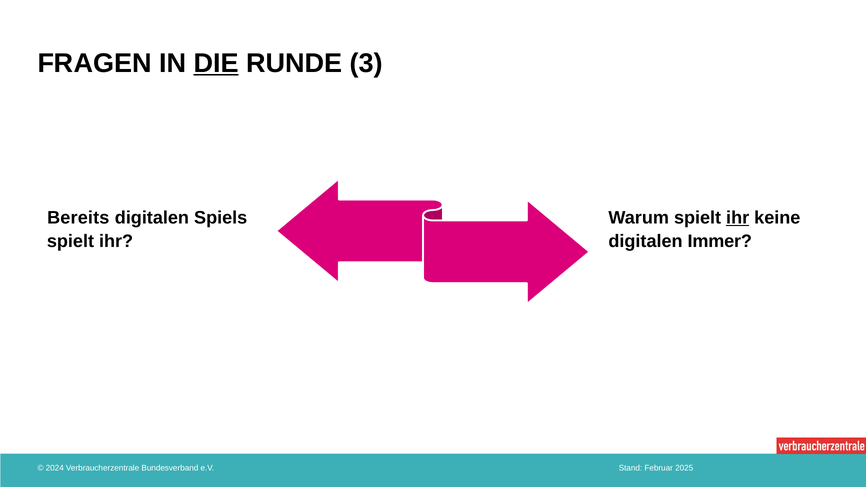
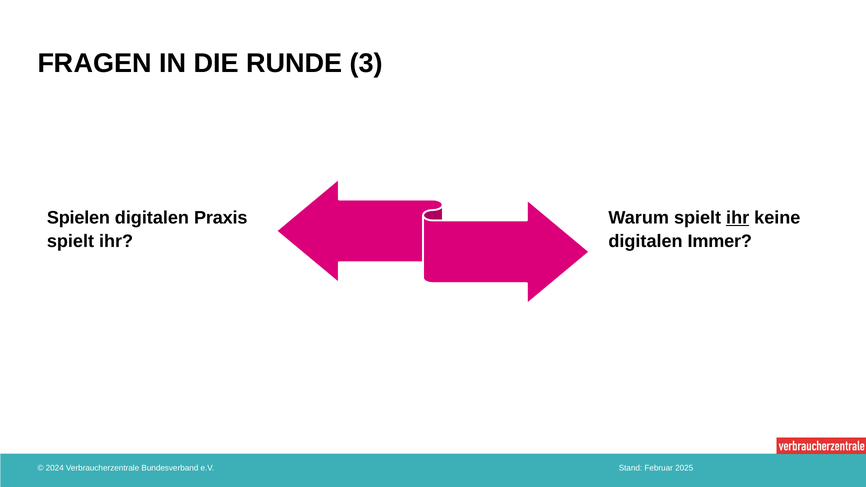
DIE underline: present -> none (216, 63)
Bereits: Bereits -> Spielen (78, 218)
Spiels: Spiels -> Praxis (221, 218)
